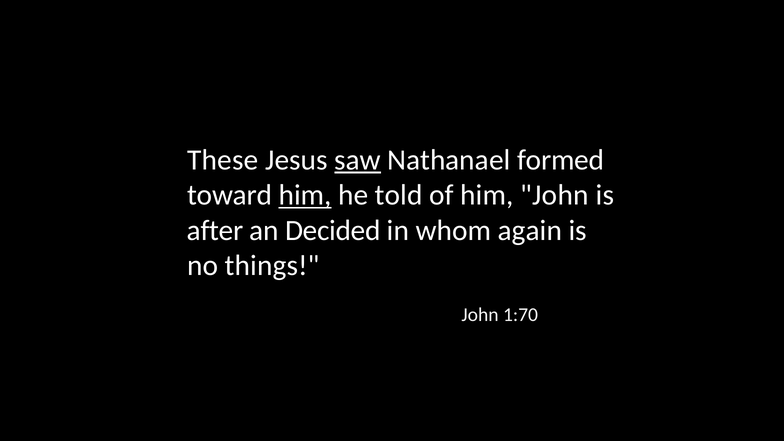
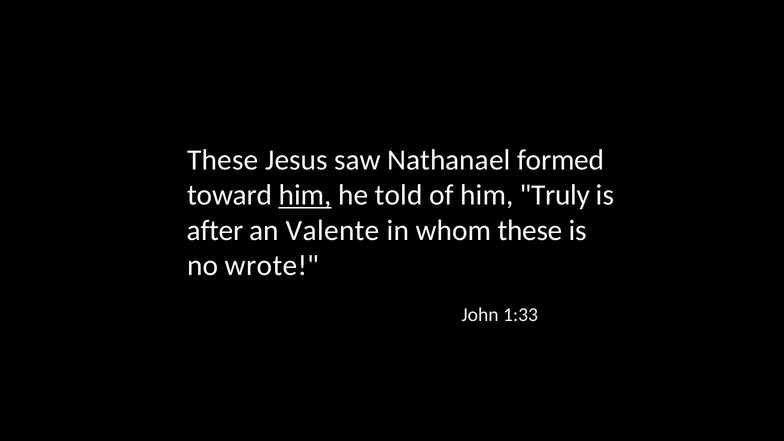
saw underline: present -> none (358, 160)
him John: John -> Truly (555, 195)
Decided: Decided -> Valente (333, 230)
whom again: again -> these (530, 230)
things: things -> wrote (272, 266)
1:70: 1:70 -> 1:33 (521, 315)
